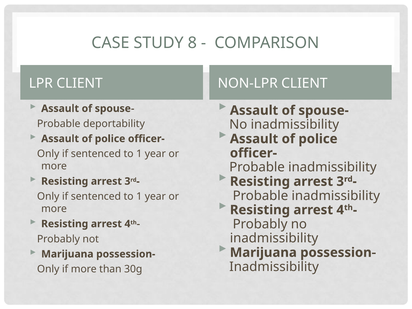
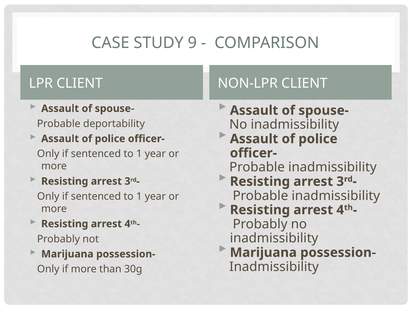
8: 8 -> 9 (192, 43)
